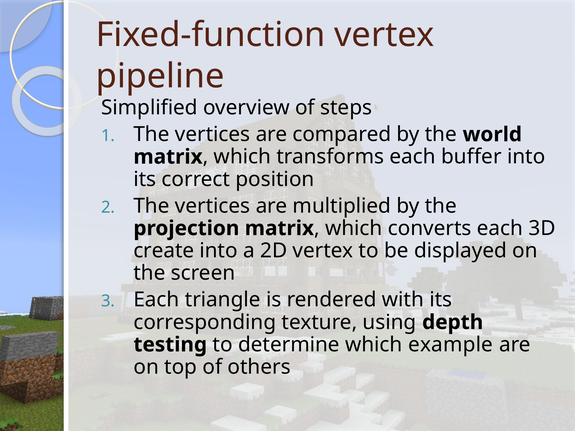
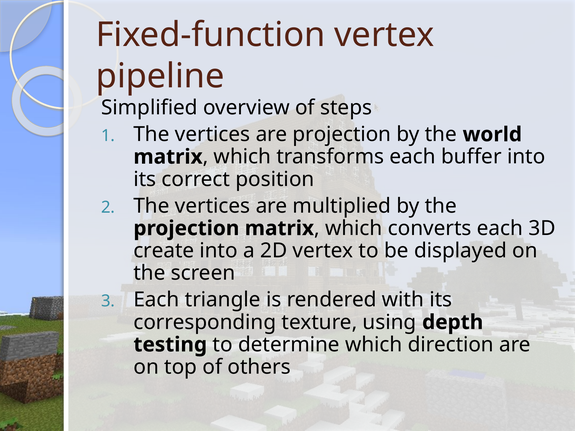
are compared: compared -> projection (342, 134)
example: example -> direction (451, 345)
